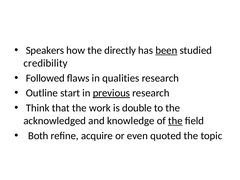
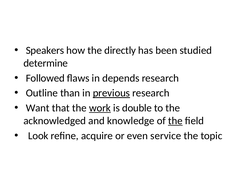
been underline: present -> none (166, 50)
credibility: credibility -> determine (46, 63)
qualities: qualities -> depends (121, 78)
start: start -> than (70, 93)
Think: Think -> Want (38, 108)
work underline: none -> present (100, 108)
Both: Both -> Look (38, 136)
quoted: quoted -> service (166, 136)
